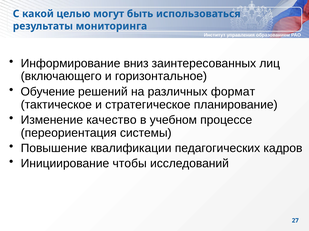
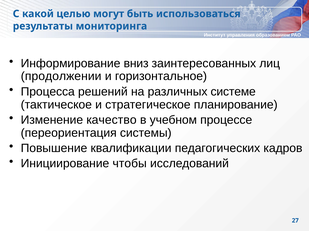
включающего: включающего -> продолжении (61, 77)
Обучение: Обучение -> Процесса (48, 92)
формат: формат -> системе (233, 92)
